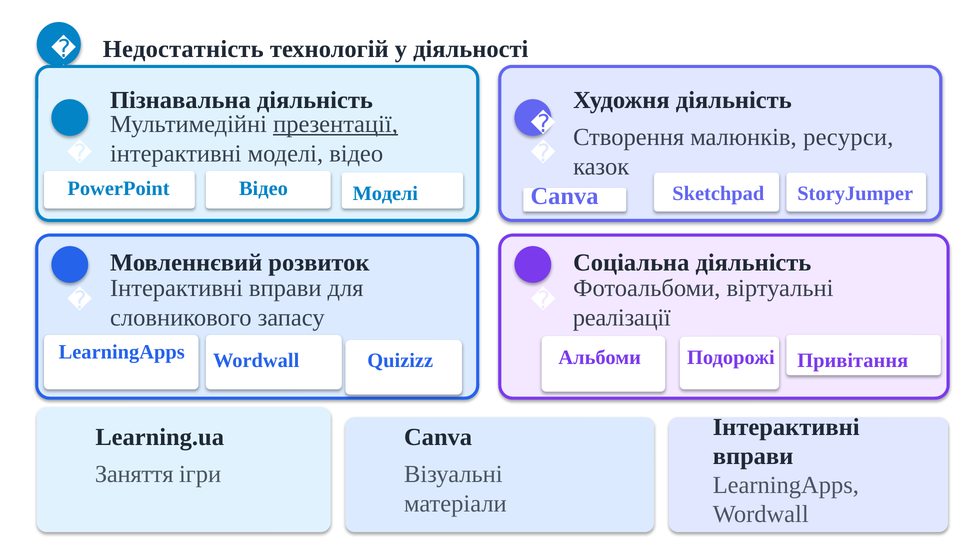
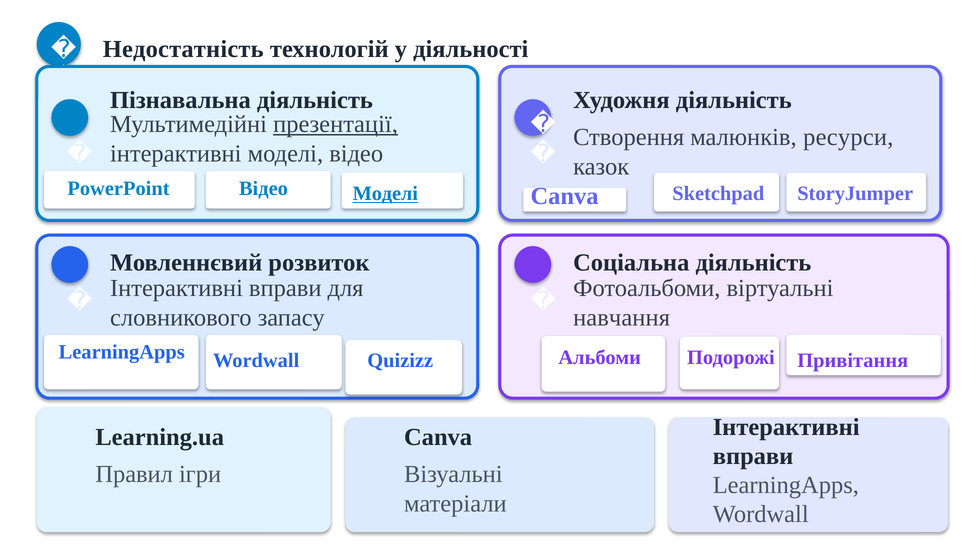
Моделі underline: none -> present (385, 194)
реалізації: реалізації -> навчання (622, 318)
Заняття: Заняття -> Правил (134, 475)
